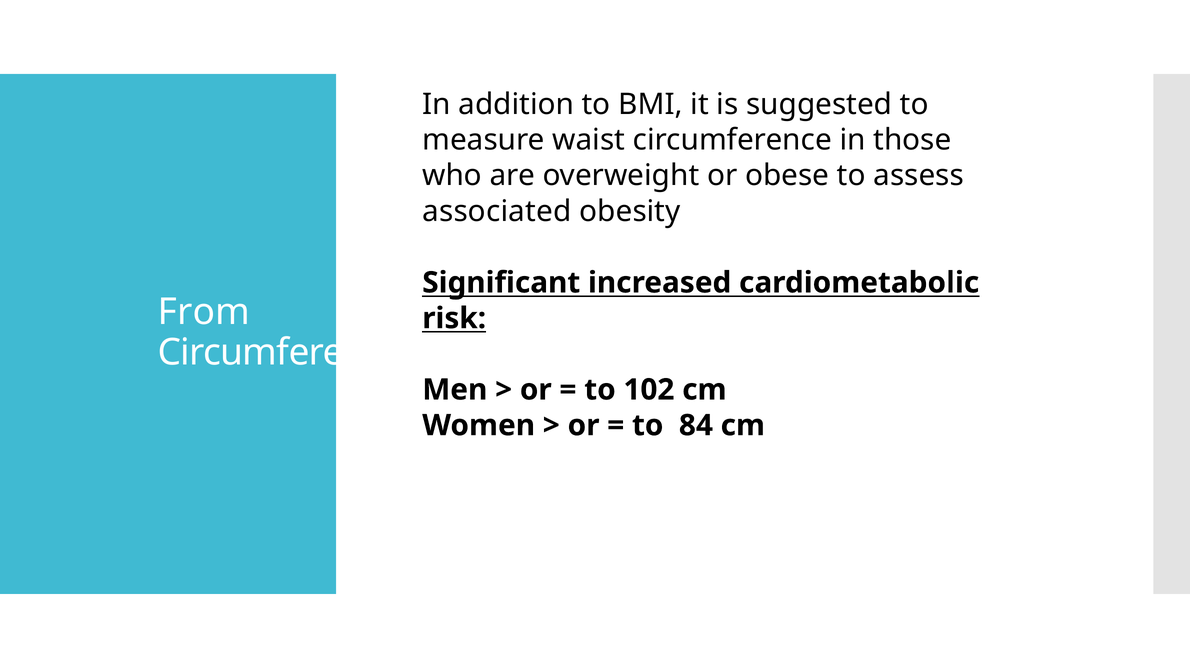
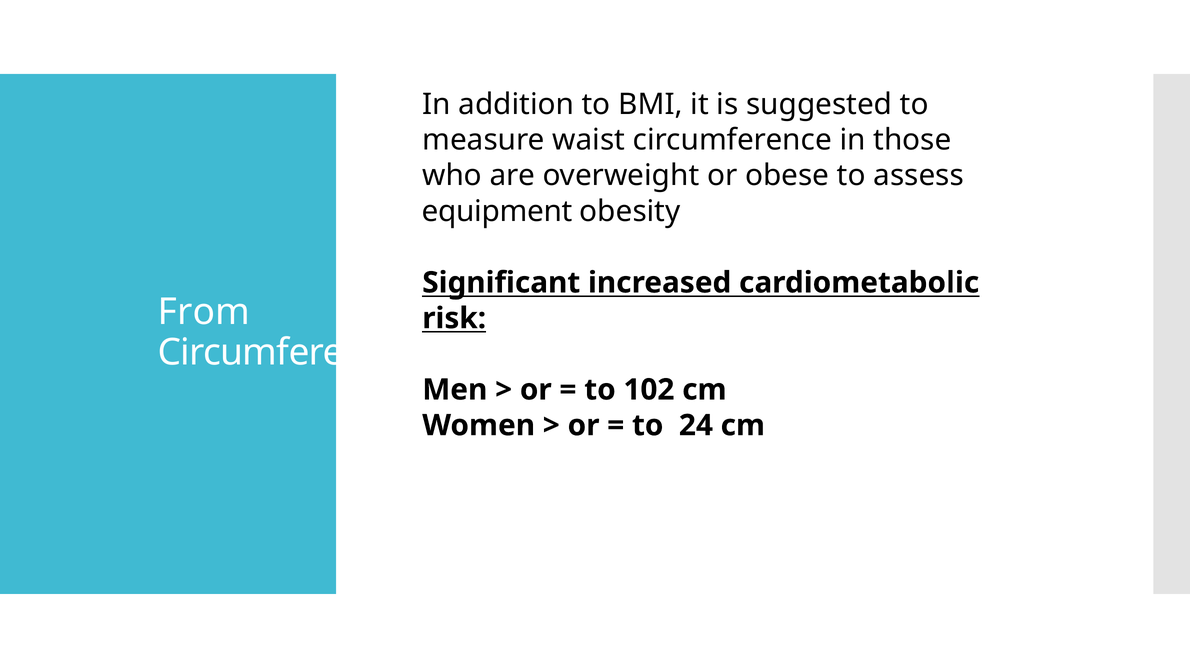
associated: associated -> equipment (497, 211)
84: 84 -> 24 (696, 426)
